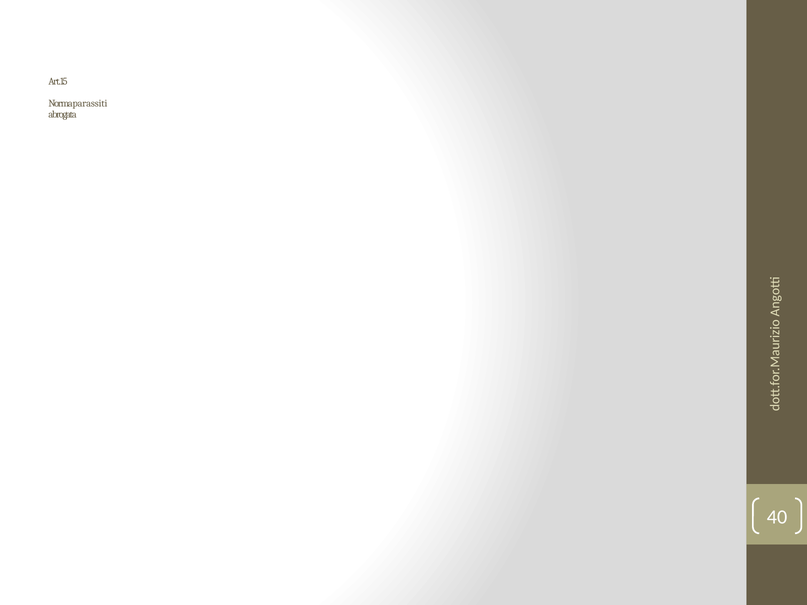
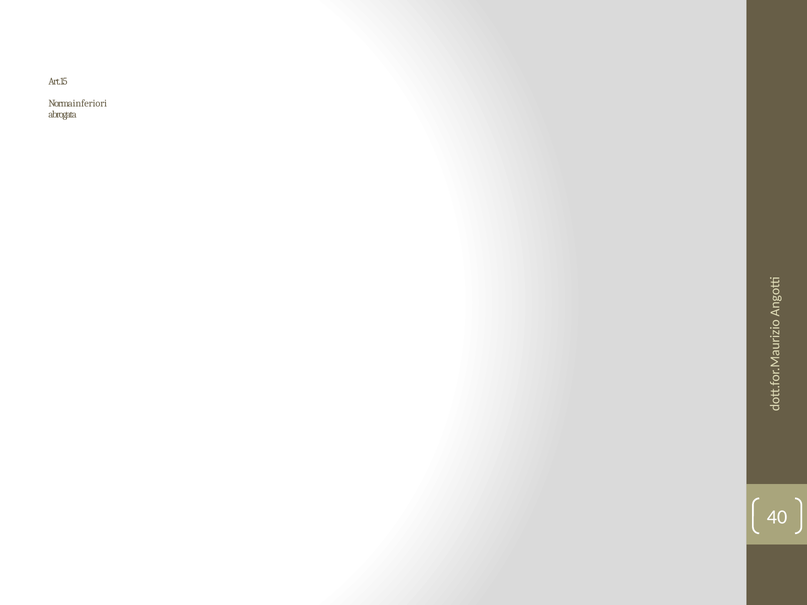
parassiti: parassiti -> inferiori (90, 103)
